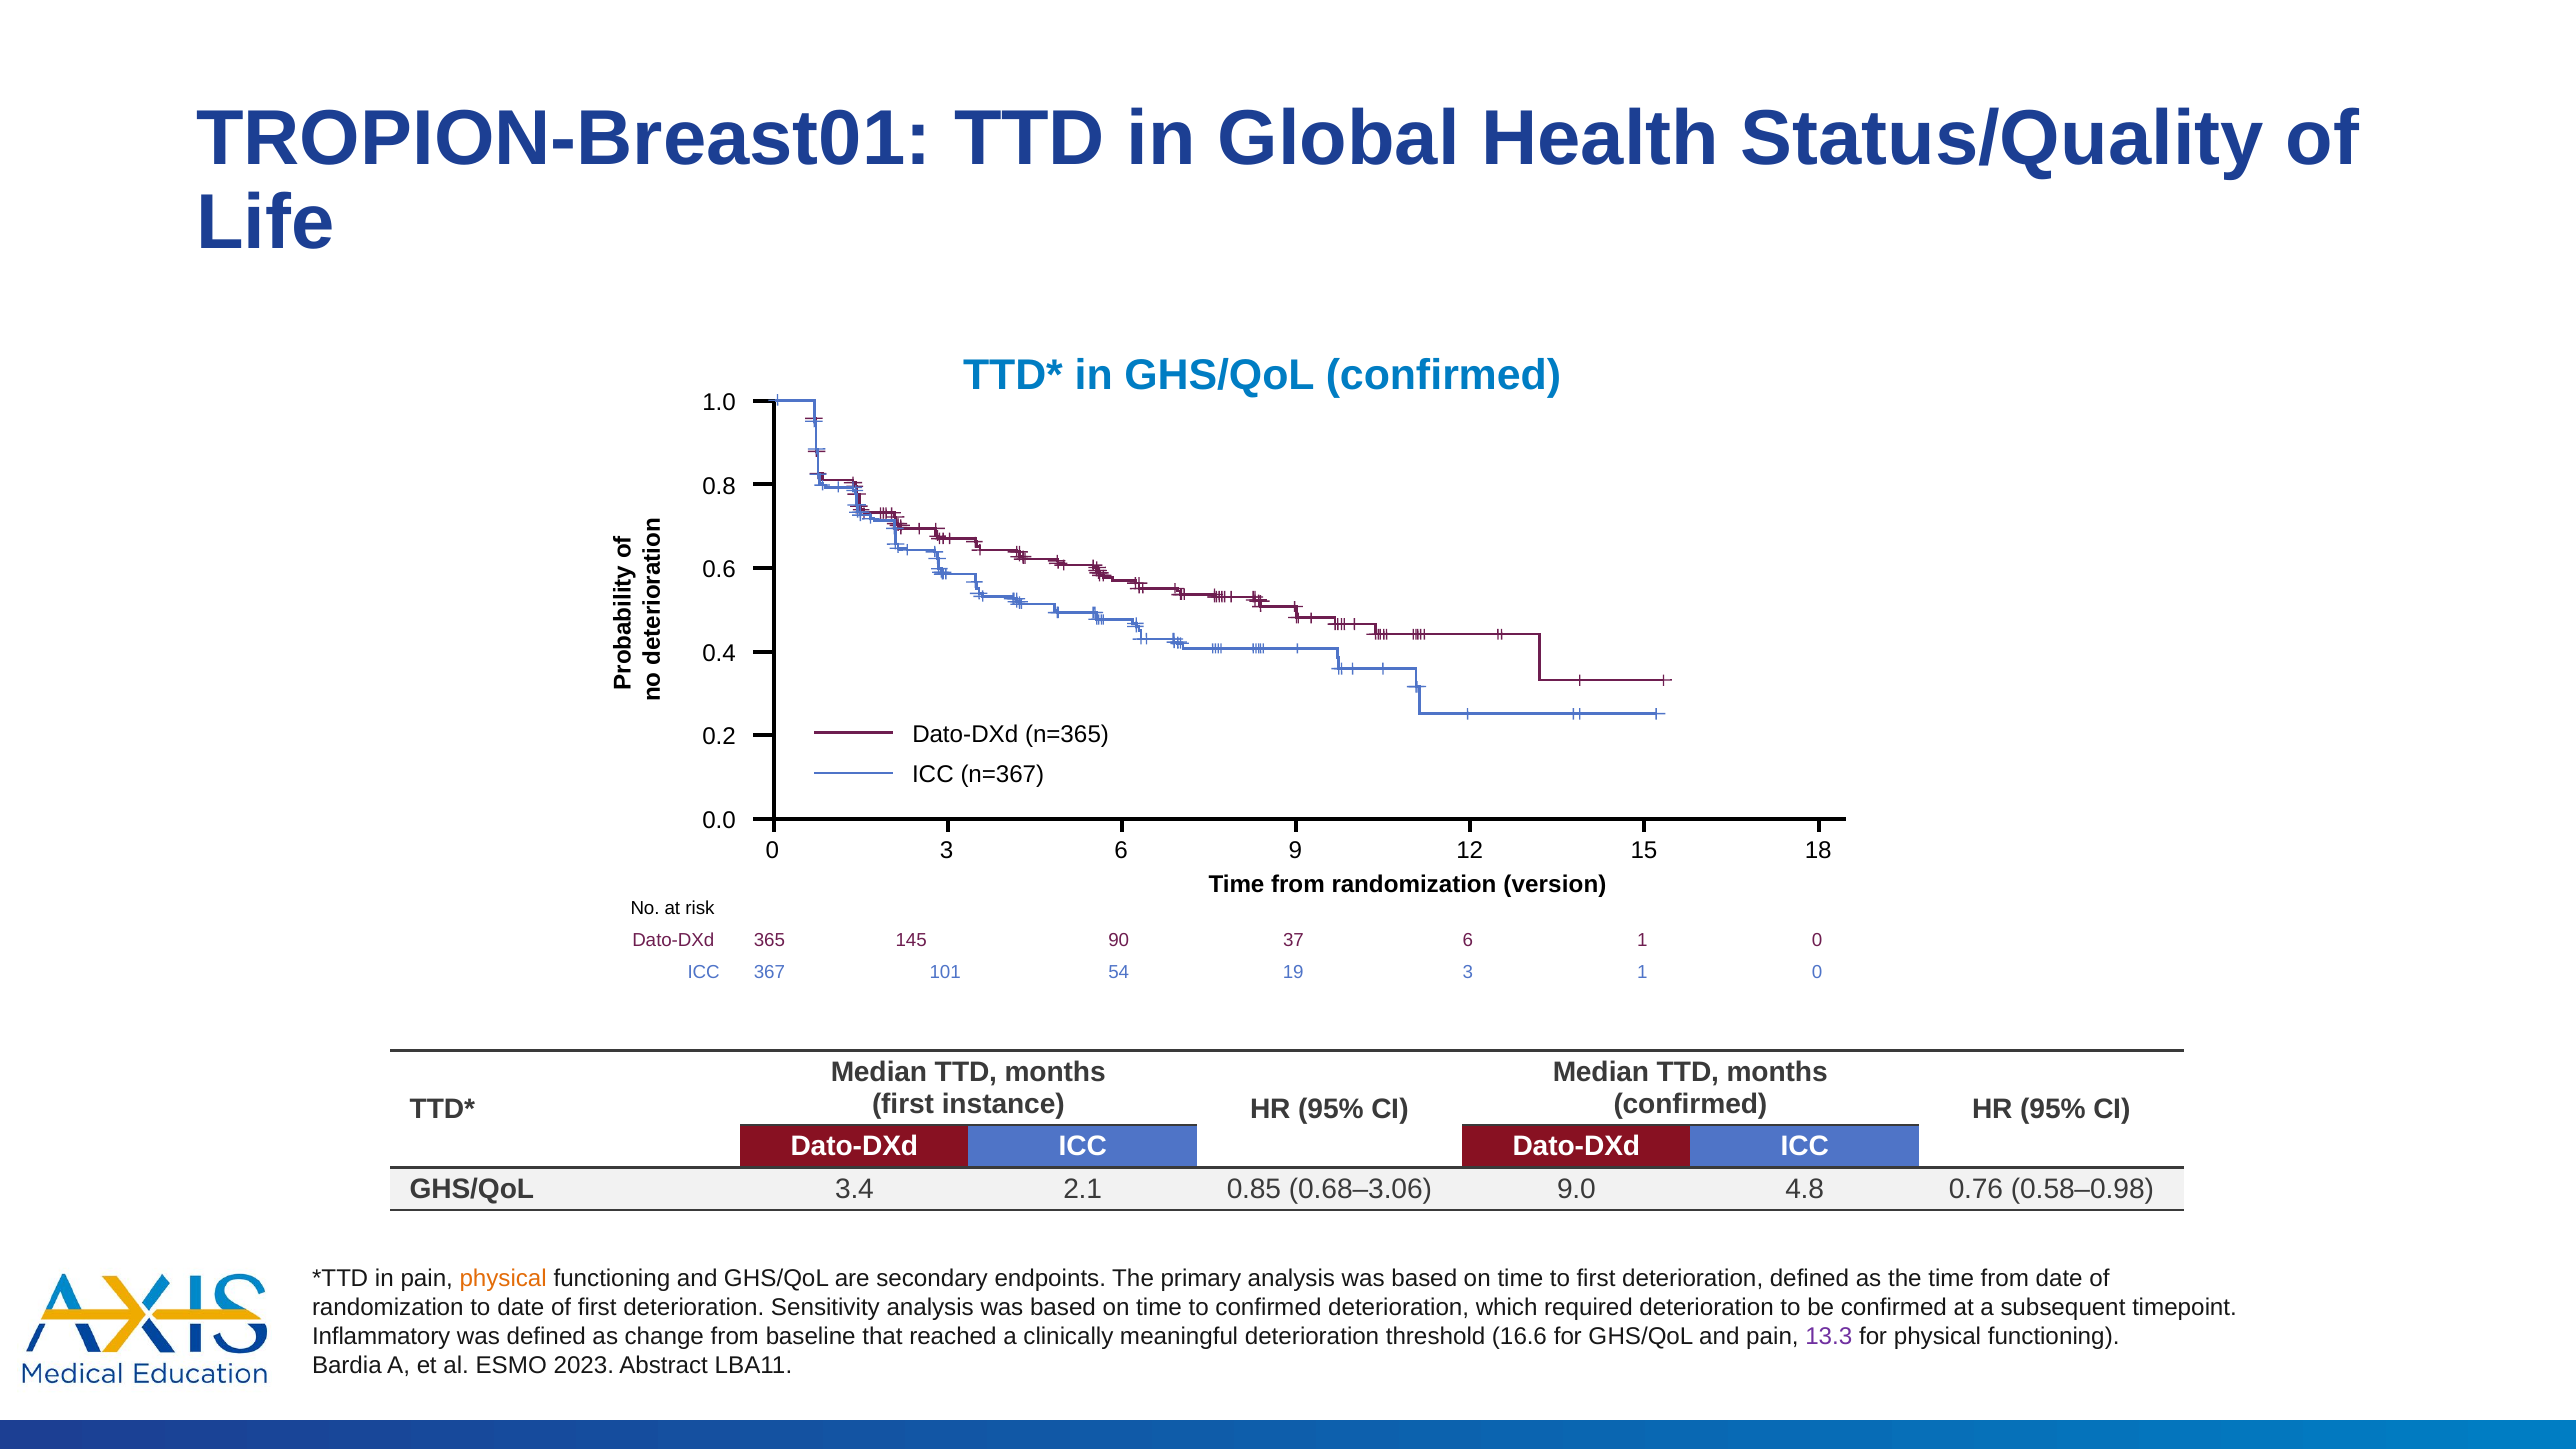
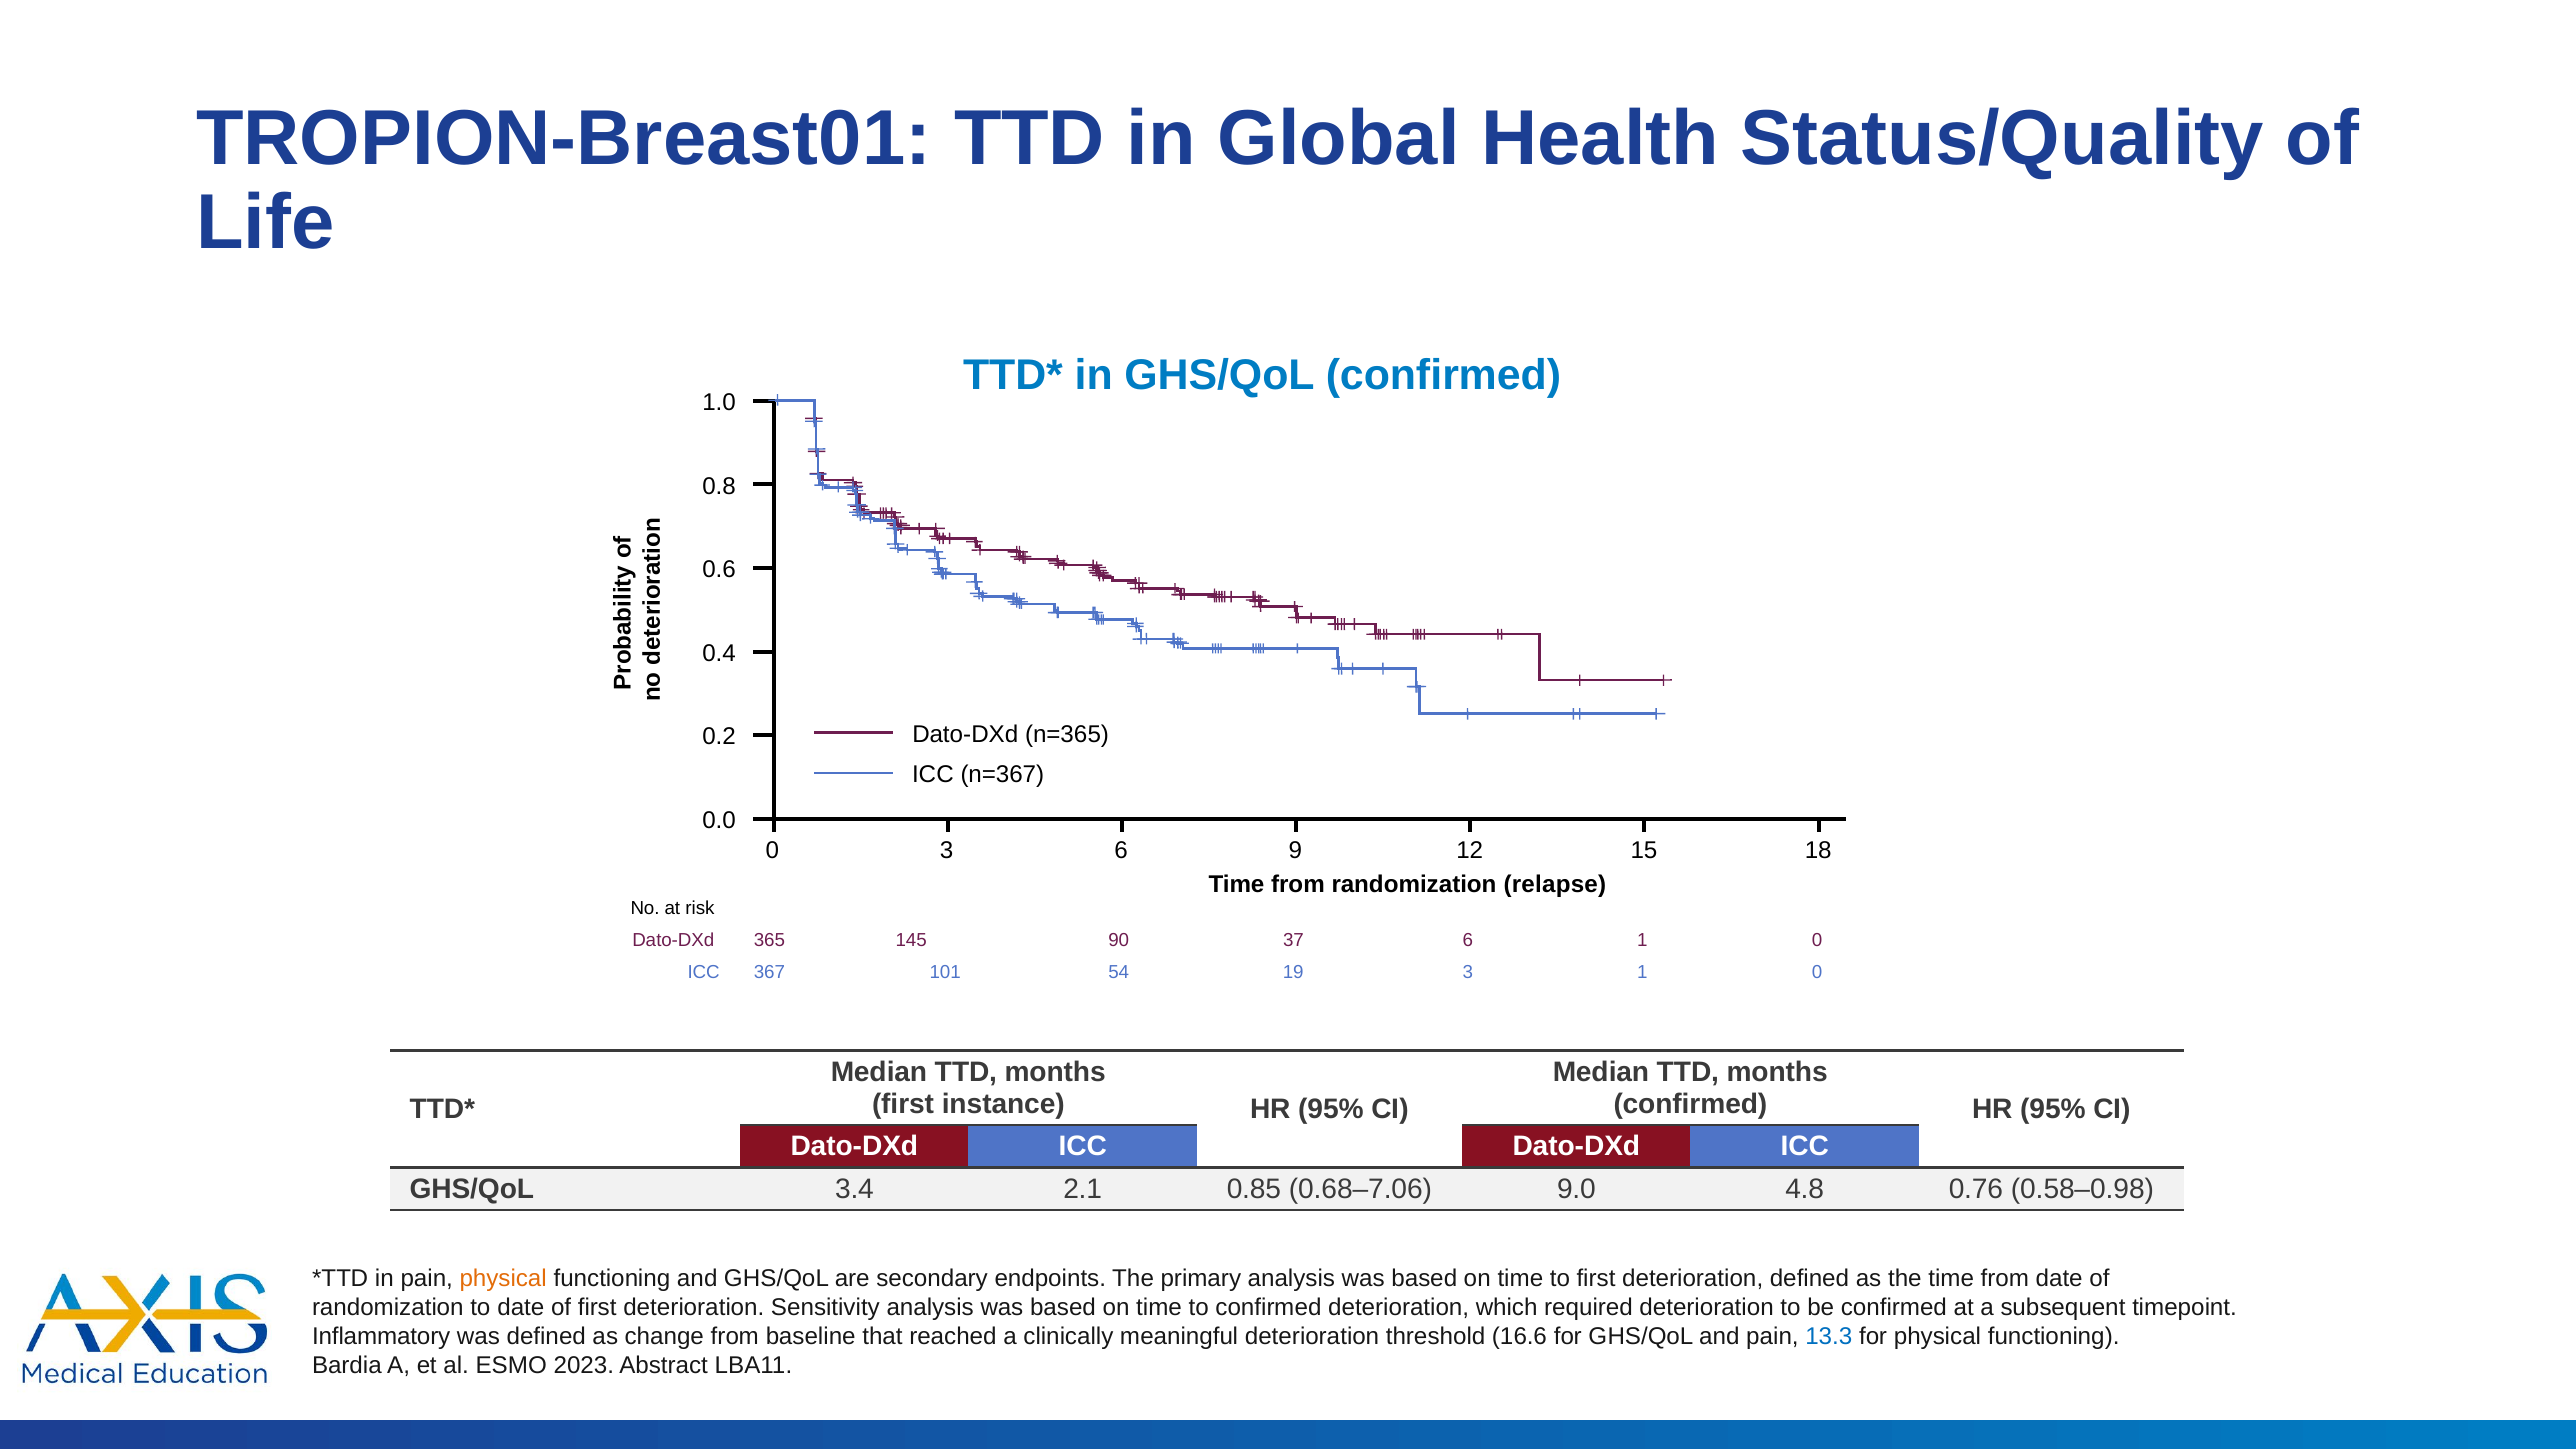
version: version -> relapse (1555, 885)
0.68–3.06: 0.68–3.06 -> 0.68–7.06 (1360, 1189)
13.3 colour: purple -> blue (1829, 1336)
